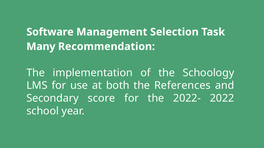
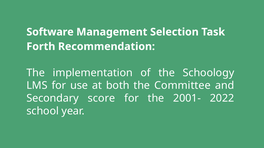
Many: Many -> Forth (41, 47)
References: References -> Committee (182, 86)
2022-: 2022- -> 2001- (187, 99)
